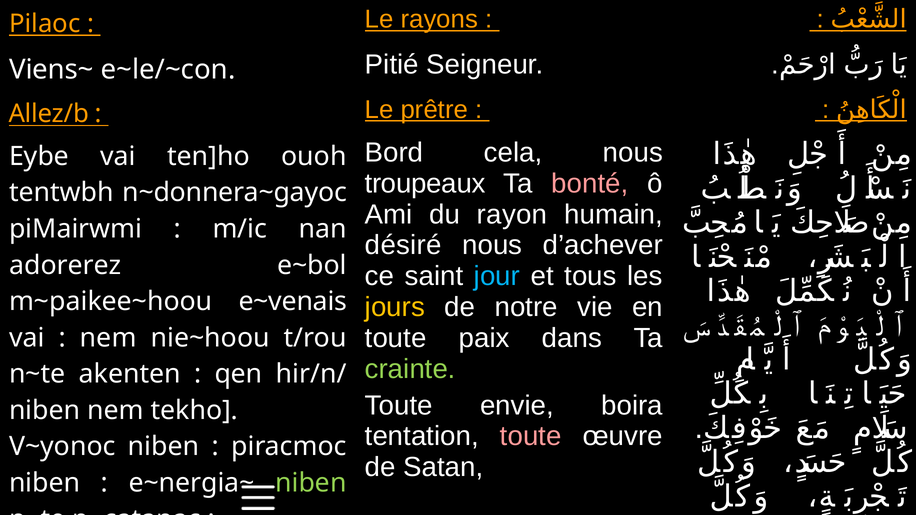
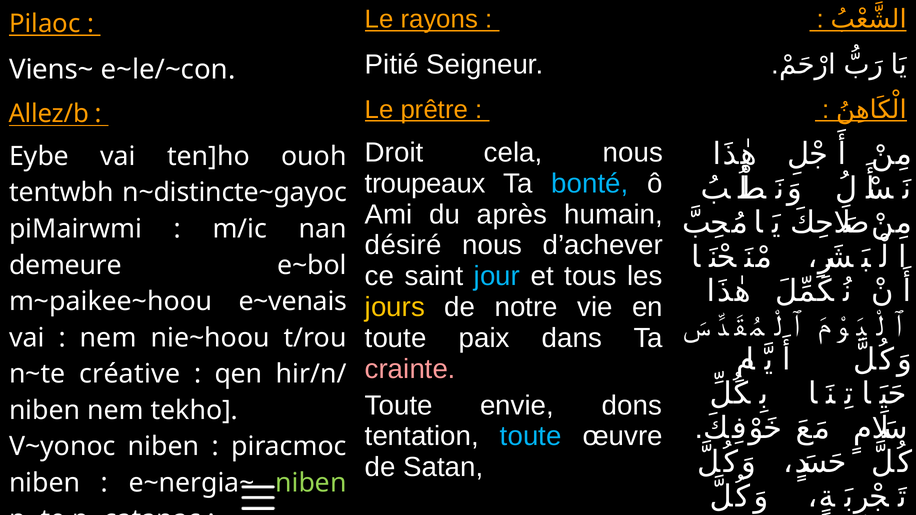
Bord: Bord -> Droit (394, 153)
bonté colour: pink -> light blue (590, 184)
n~donnera~gayoc: n~donnera~gayoc -> n~distincte~gayoc (235, 193)
rayon: rayon -> après (512, 215)
adorerez: adorerez -> demeure (65, 265)
crainte colour: light green -> pink (410, 369)
akenten: akenten -> créative (130, 374)
boira: boira -> dons (632, 406)
toute colour: pink -> light blue (531, 436)
